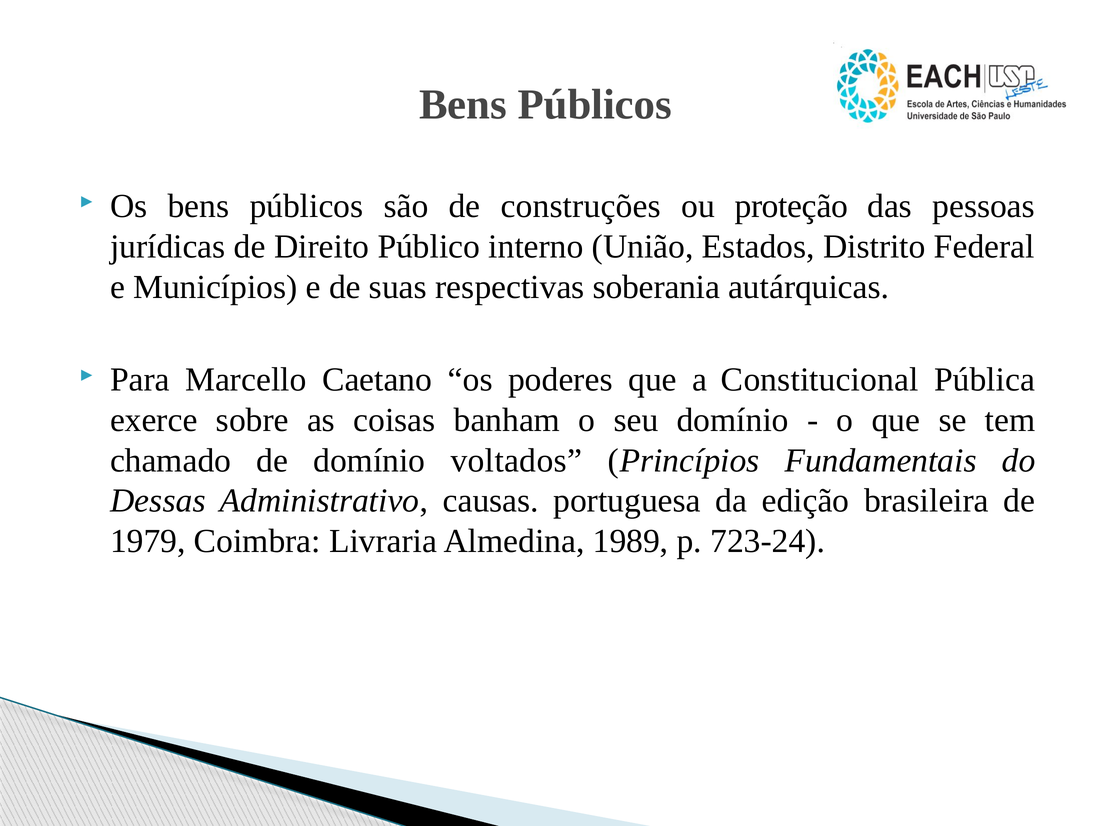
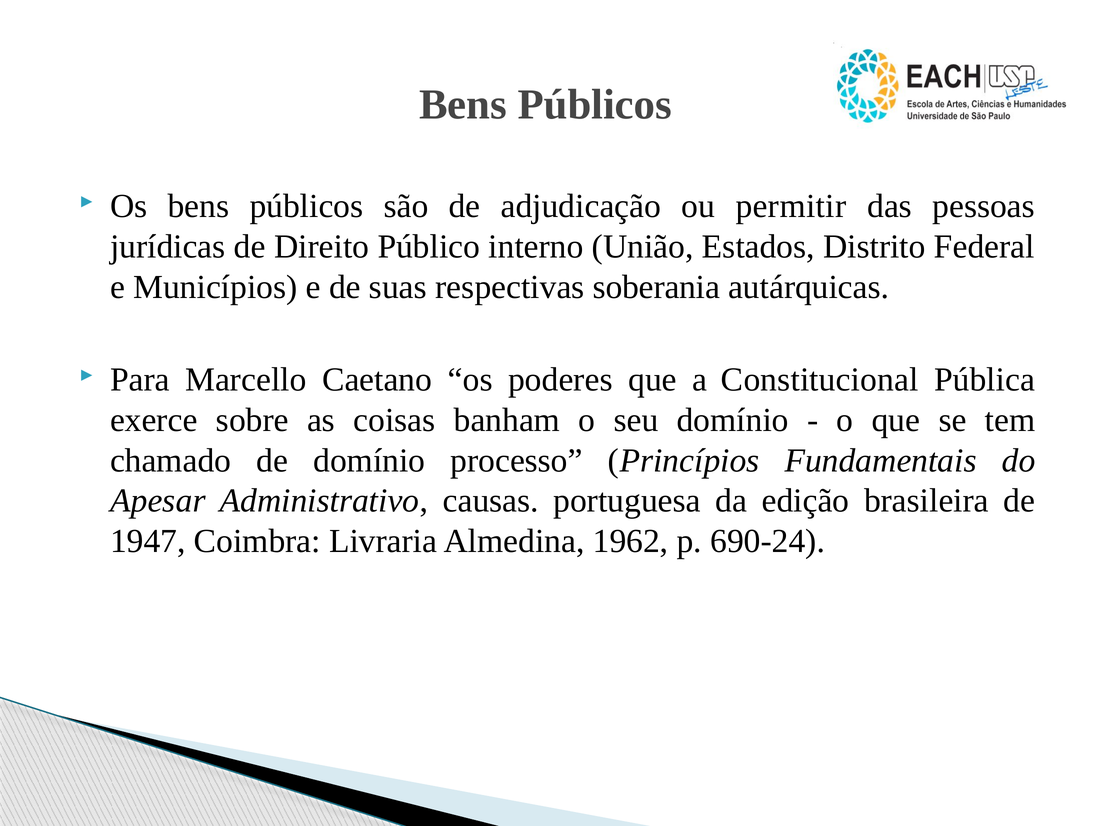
construções: construções -> adjudicação (581, 206)
proteção: proteção -> permitir (791, 206)
voltados: voltados -> processo (517, 461)
Dessas: Dessas -> Apesar (158, 501)
1979: 1979 -> 1947 (148, 541)
1989: 1989 -> 1962 (631, 541)
723-24: 723-24 -> 690-24 (768, 541)
